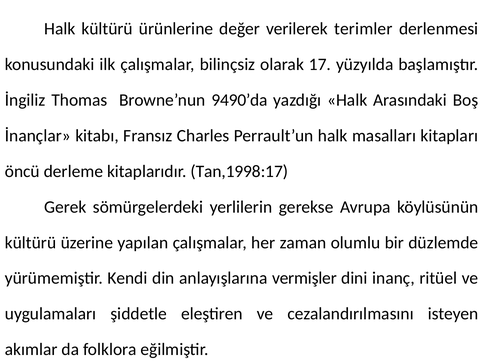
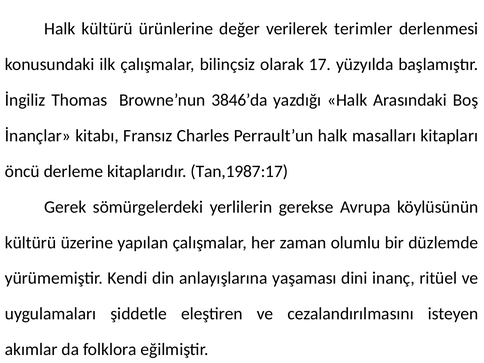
9490’da: 9490’da -> 3846’da (239, 100)
Tan,1998:17: Tan,1998:17 -> Tan,1987:17 (239, 171)
vermişler: vermişler -> yaşaması (304, 278)
